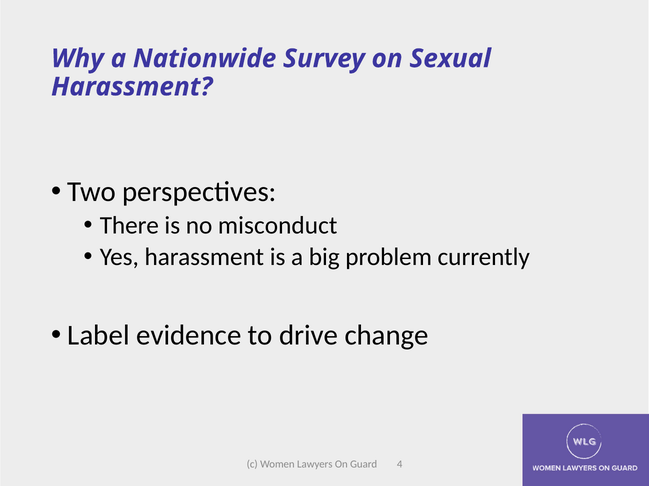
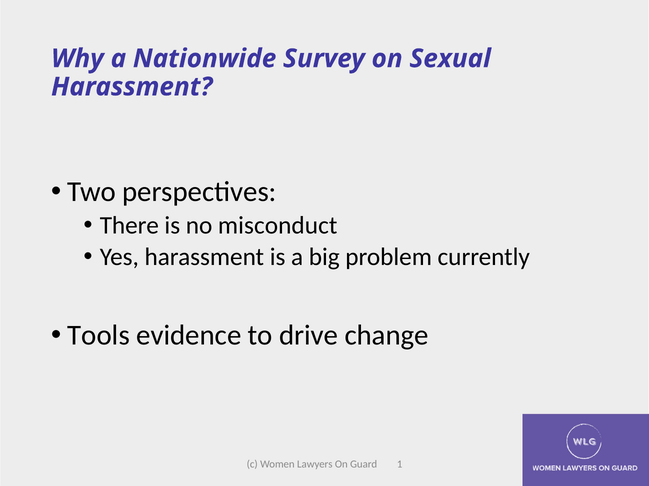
Label: Label -> Tools (99, 336)
4: 4 -> 1 (400, 465)
